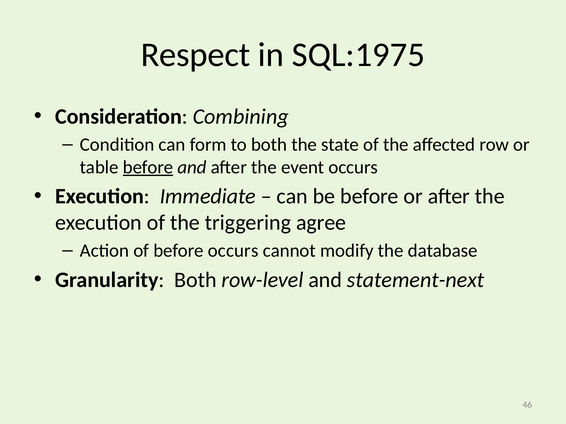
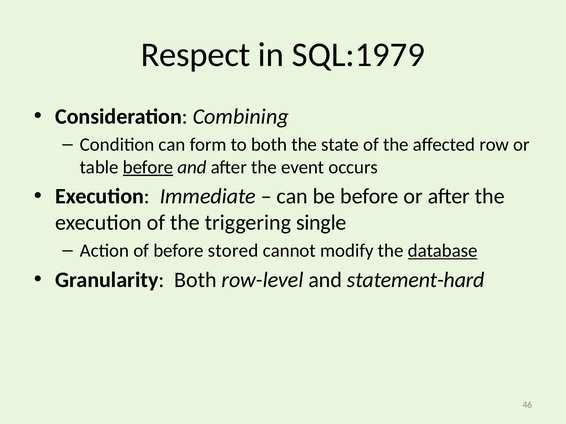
SQL:1975: SQL:1975 -> SQL:1979 (358, 55)
agree: agree -> single (321, 223)
before occurs: occurs -> stored (233, 251)
database underline: none -> present (443, 251)
statement-next: statement-next -> statement-hard (416, 280)
